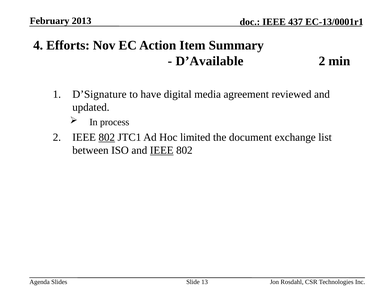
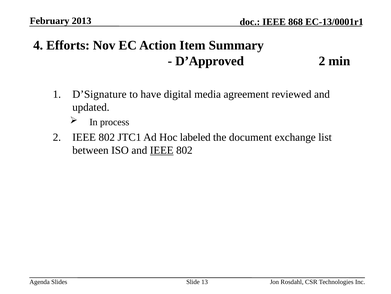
437: 437 -> 868 (296, 22)
D’Available: D’Available -> D’Approved (210, 61)
802 underline: present -> none (107, 137)
limited: limited -> labeled (195, 137)
